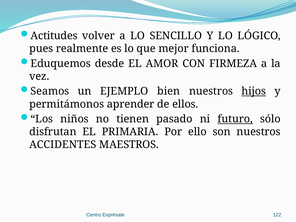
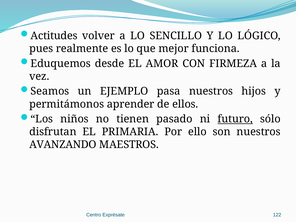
bien: bien -> pasa (169, 91)
hijos underline: present -> none (254, 91)
ACCIDENTES: ACCIDENTES -> AVANZANDO (63, 145)
